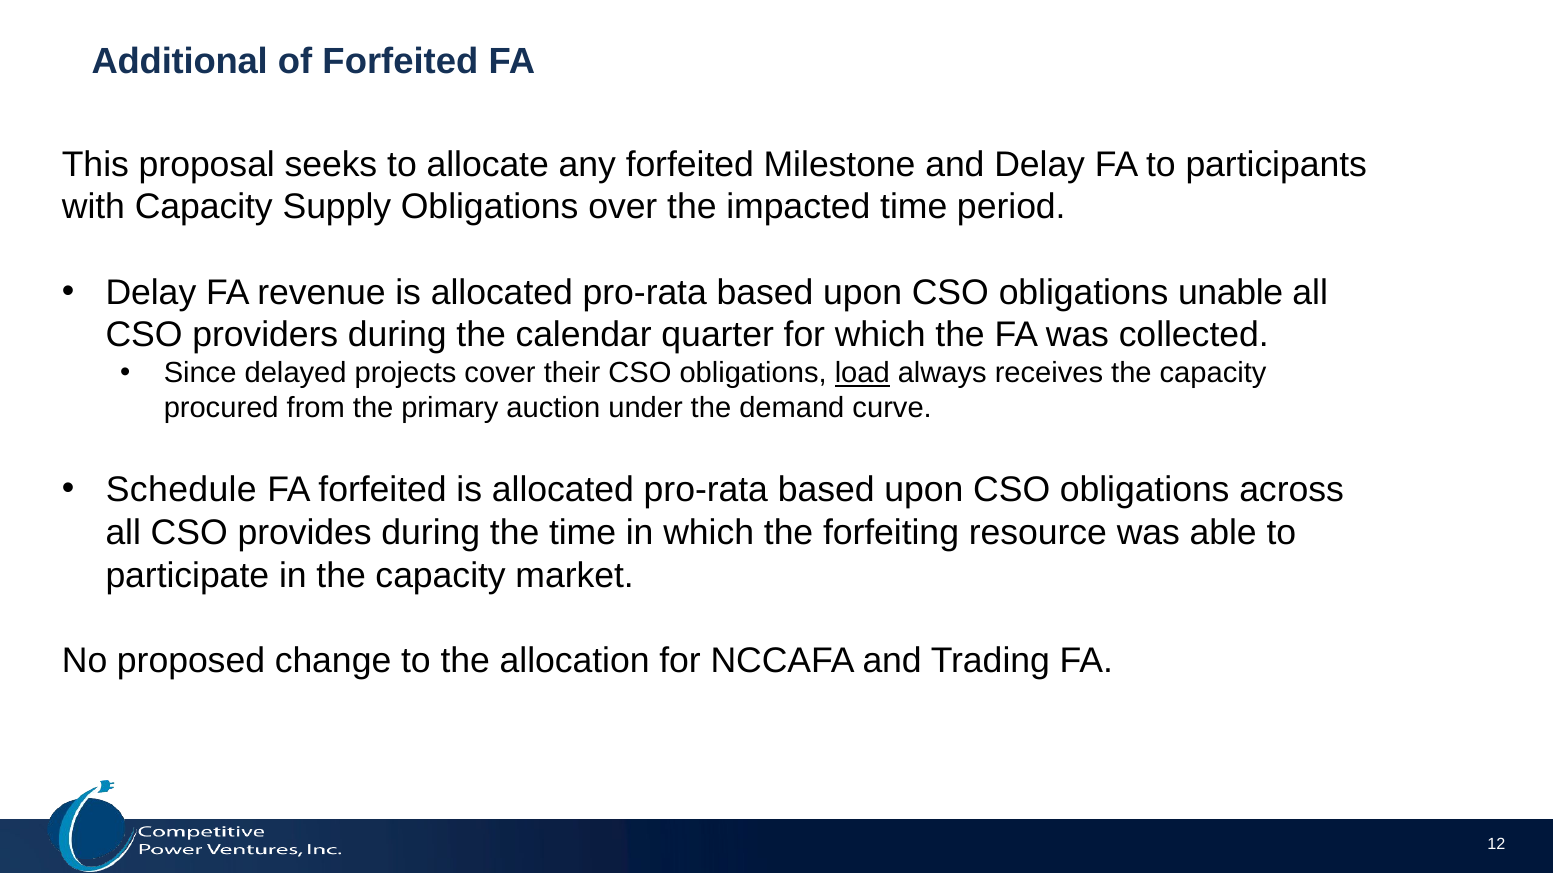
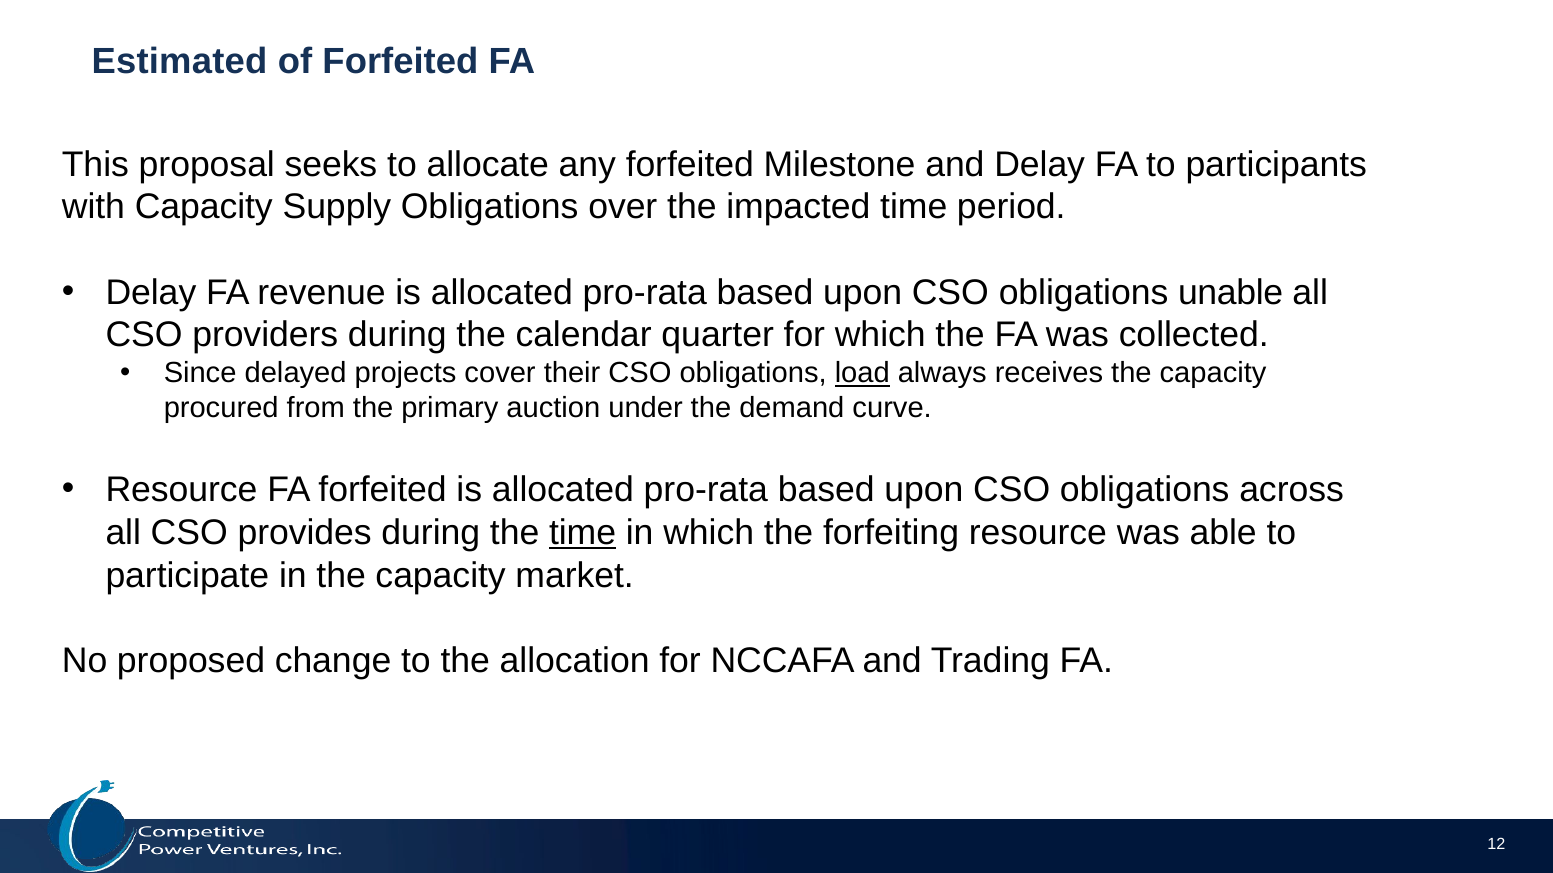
Additional: Additional -> Estimated (179, 61)
Schedule: Schedule -> Resource (182, 490)
time underline: none -> present (583, 533)
